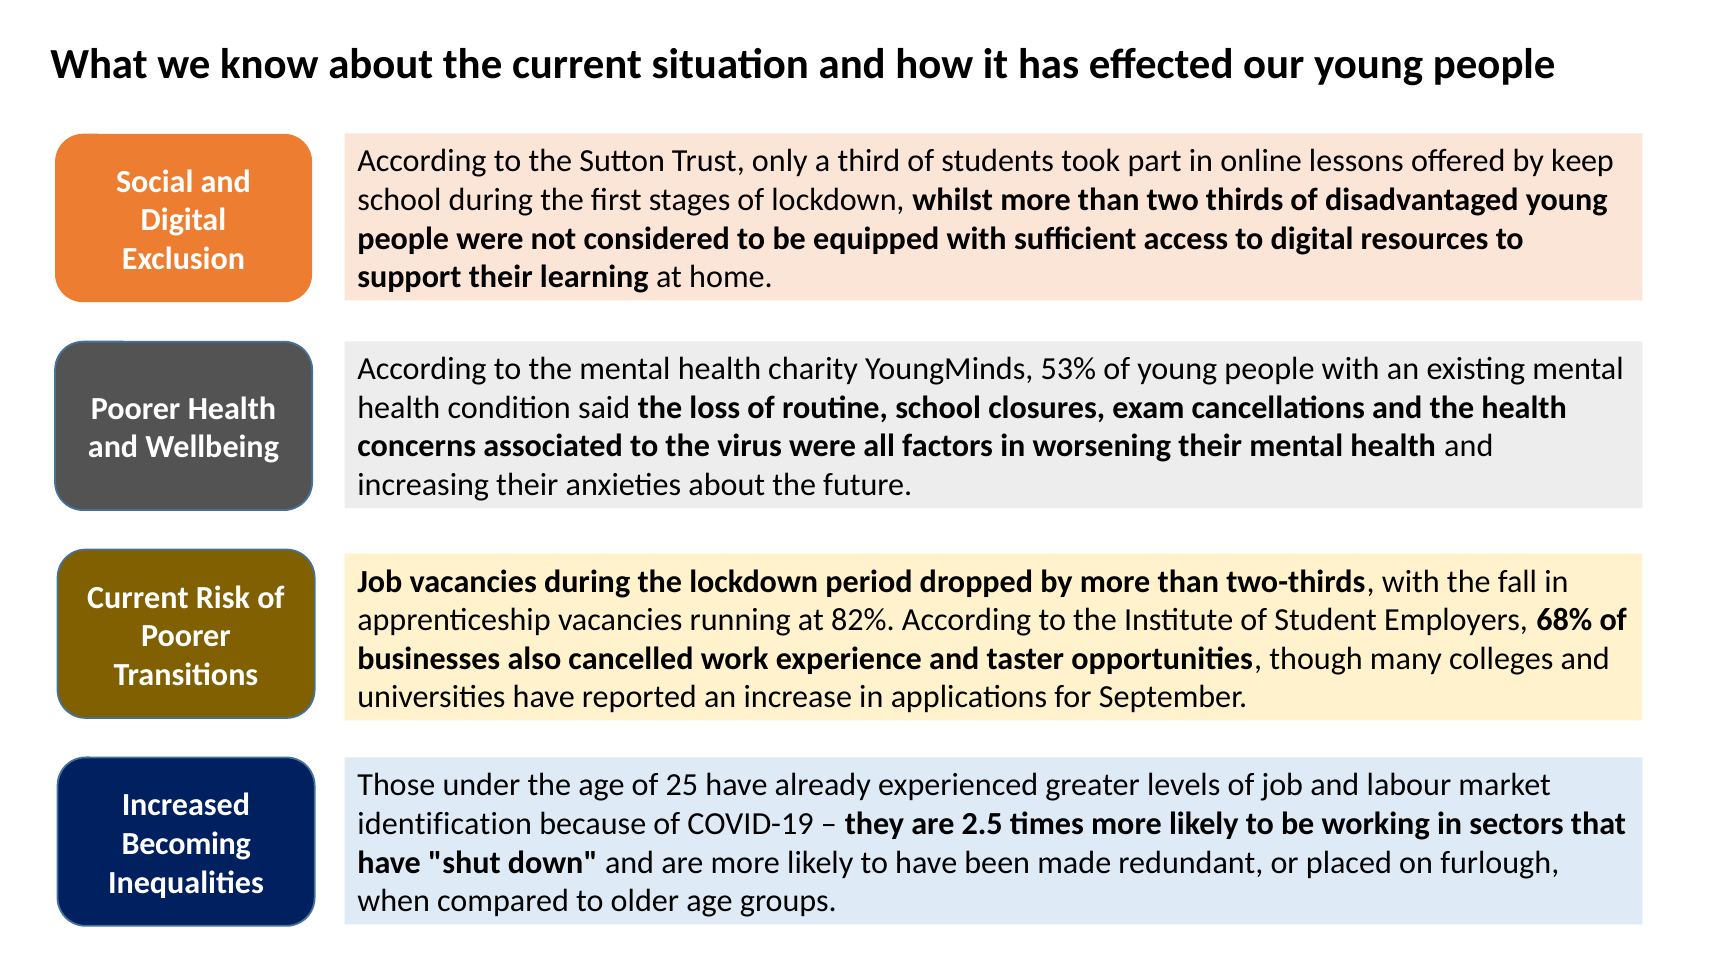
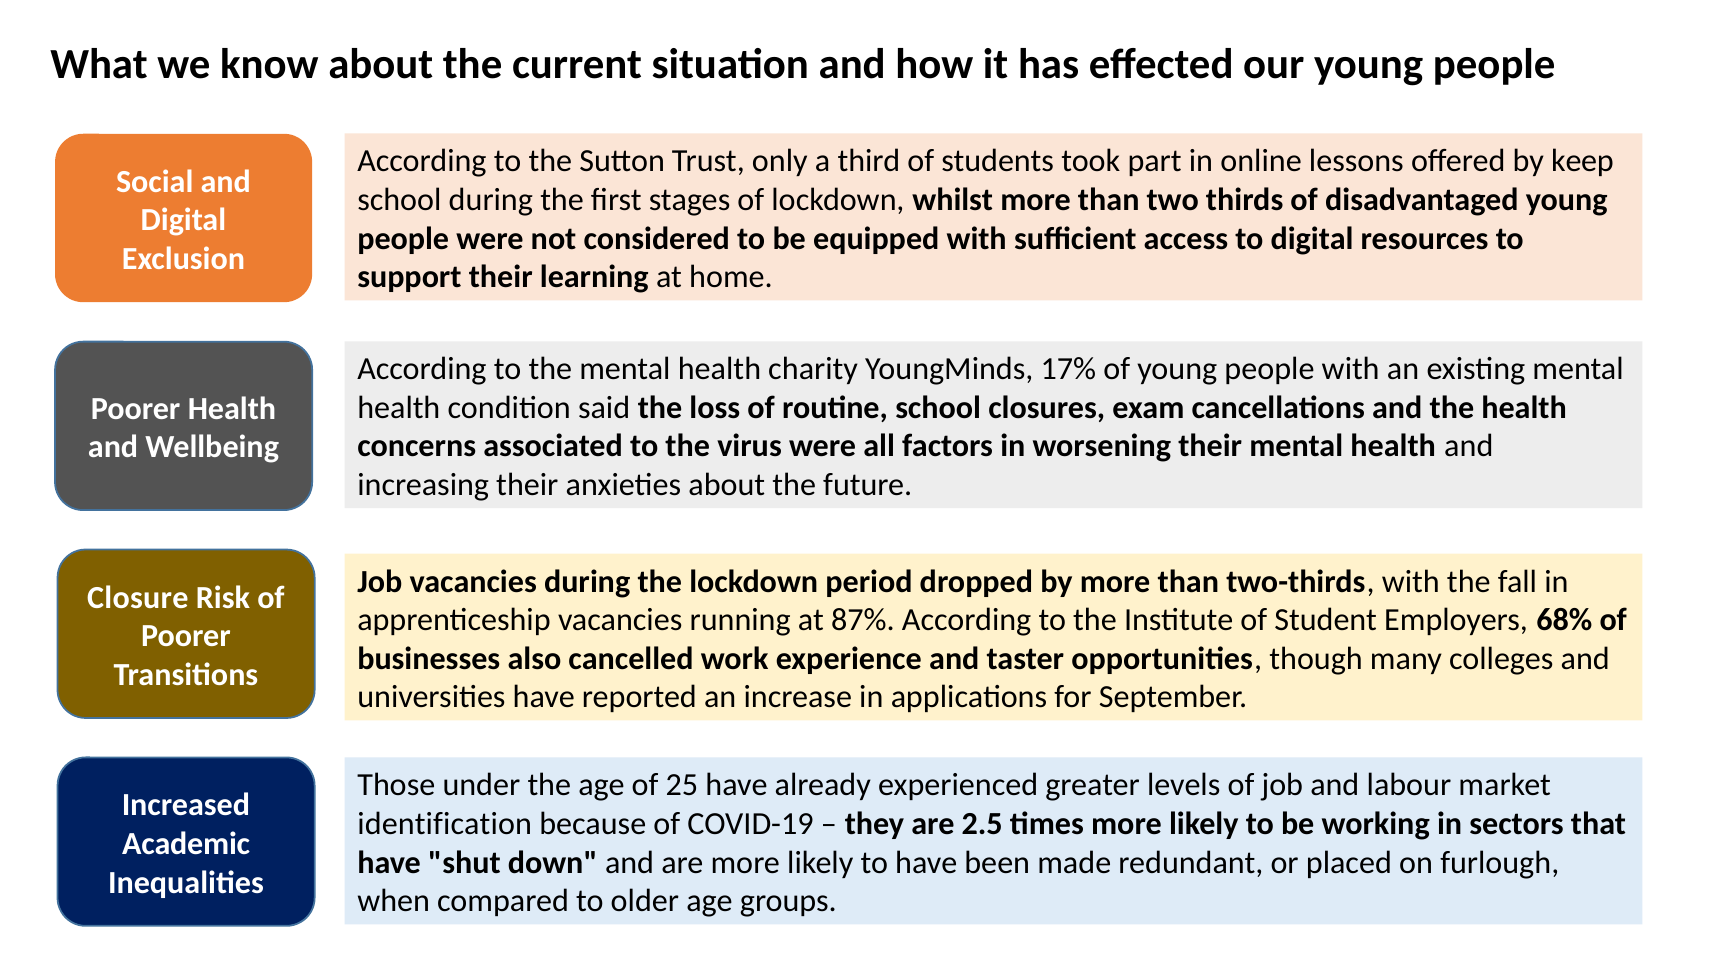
53%: 53% -> 17% (1068, 369)
Current: Current -> Closure (138, 597)
82%: 82% -> 87% (863, 620)
Becoming: Becoming -> Academic (186, 844)
